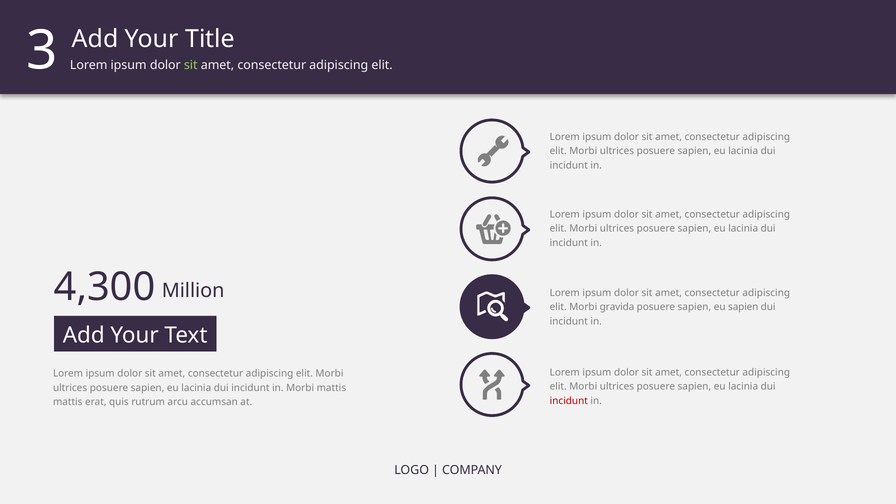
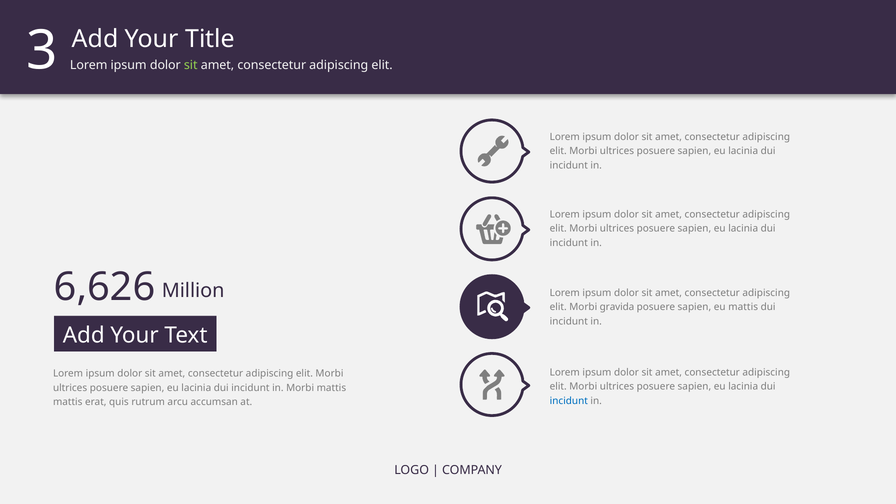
4,300: 4,300 -> 6,626 (105, 287)
eu sapien: sapien -> mattis (743, 307)
incidunt colour: red -> blue (569, 401)
